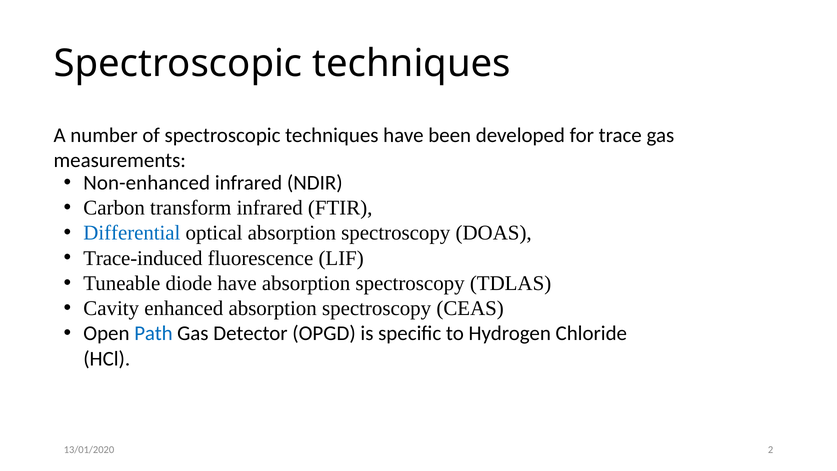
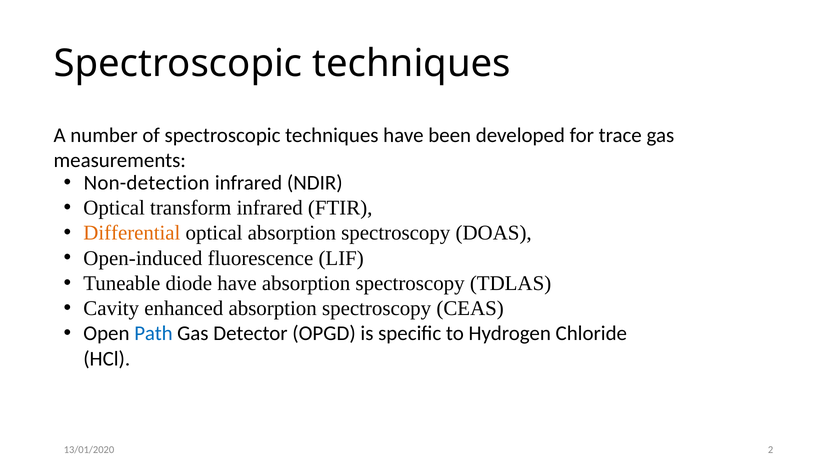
Non-enhanced: Non-enhanced -> Non-detection (147, 183)
Carbon: Carbon -> Optical (114, 208)
Differential colour: blue -> orange (132, 233)
Trace-induced: Trace-induced -> Open-induced (143, 258)
